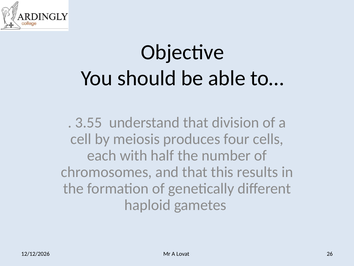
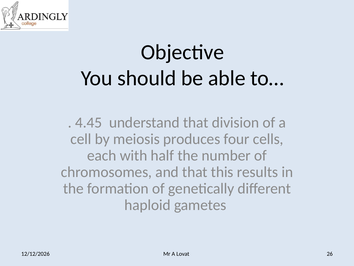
3.55: 3.55 -> 4.45 (89, 122)
